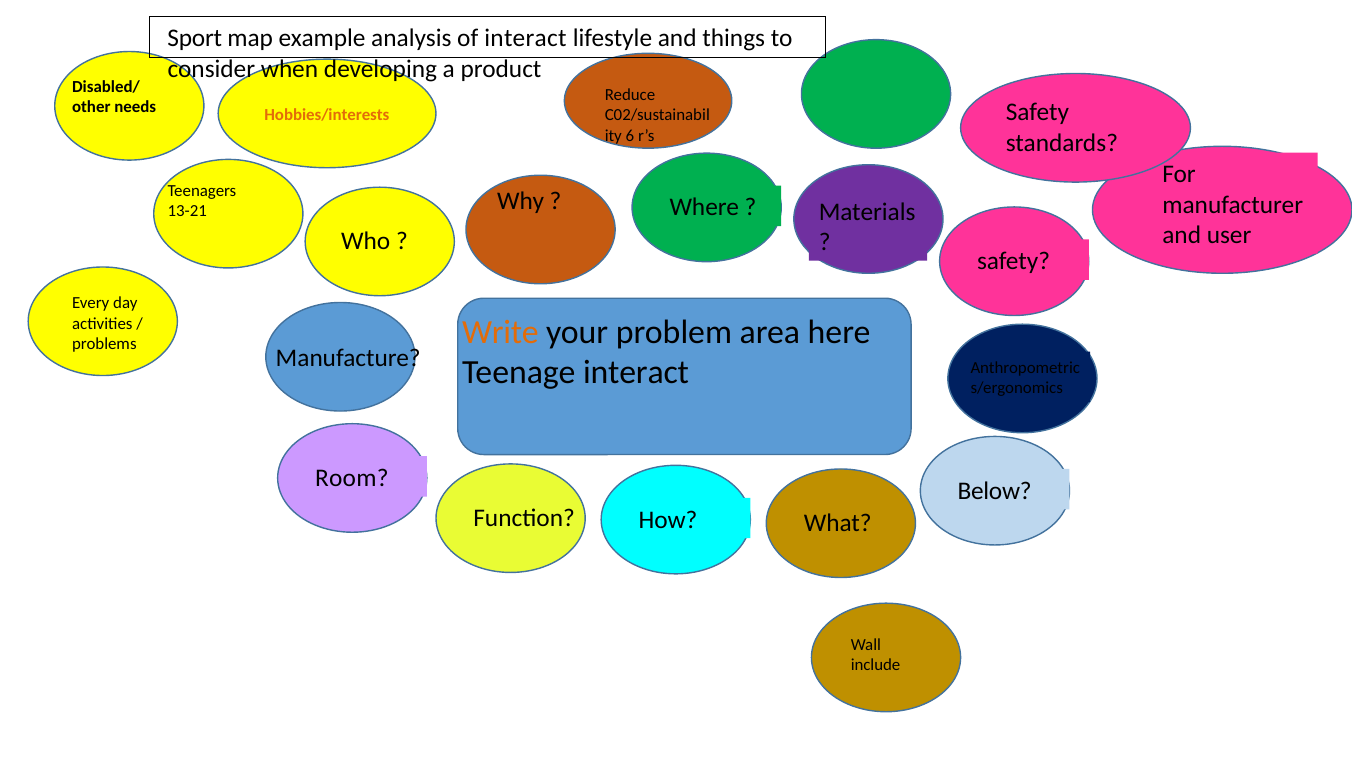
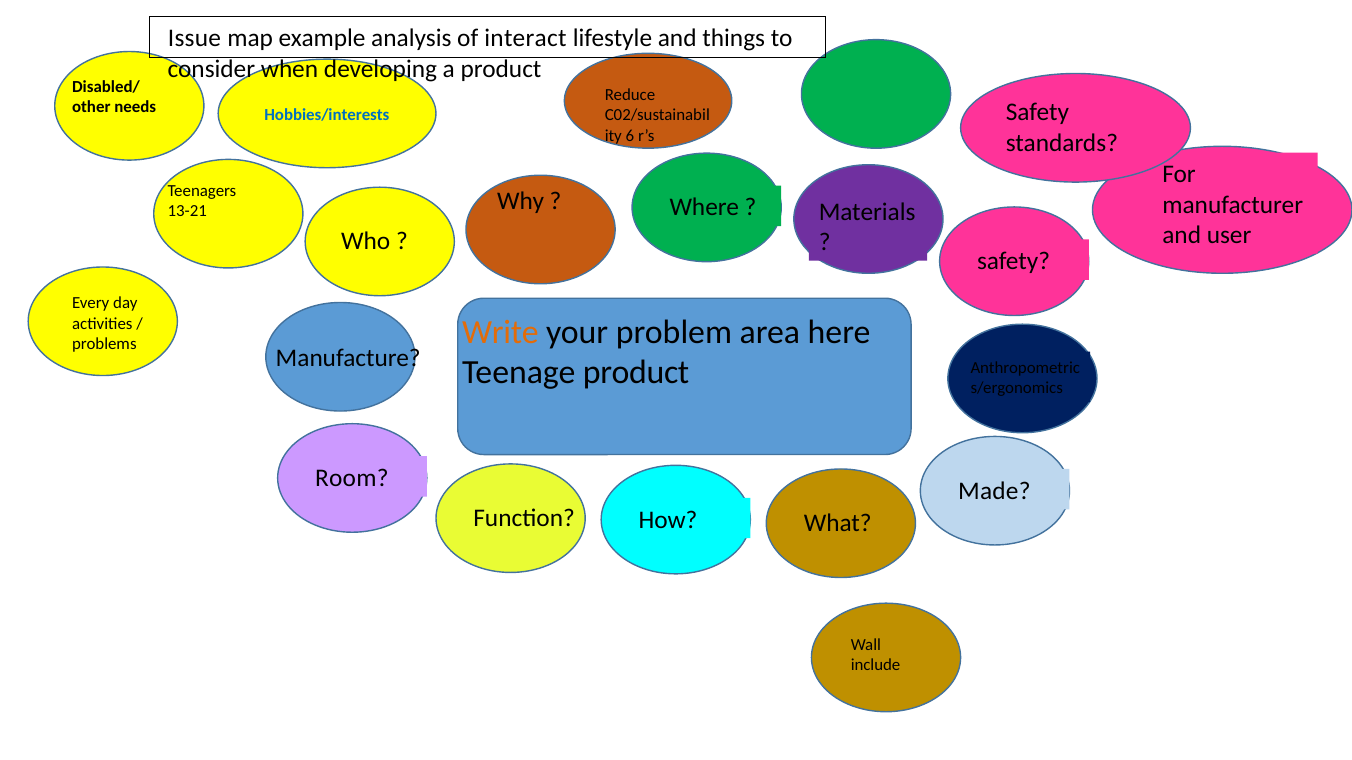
Sport: Sport -> Issue (195, 39)
Hobbies/interests colour: orange -> blue (327, 115)
Teenage interact: interact -> product (636, 373)
Below: Below -> Made (994, 491)
